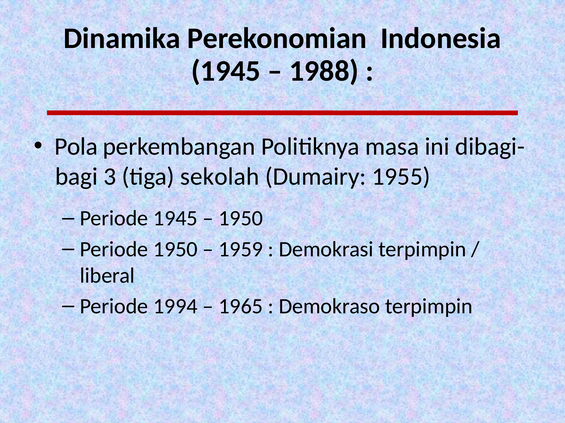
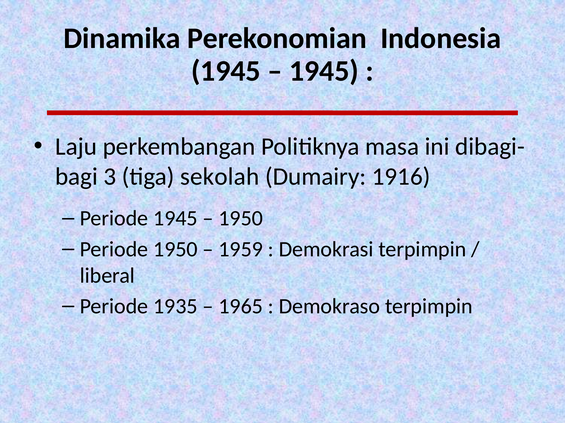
1988: 1988 -> 1945 (324, 71)
Pola: Pola -> Laju (76, 147)
1955: 1955 -> 1916 (401, 177)
1994: 1994 -> 1935 (175, 307)
